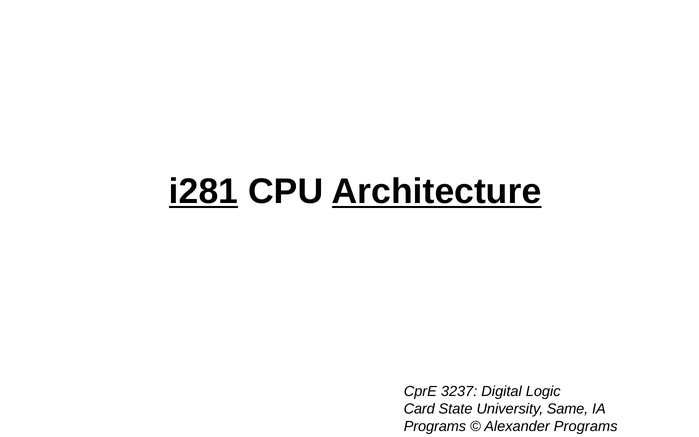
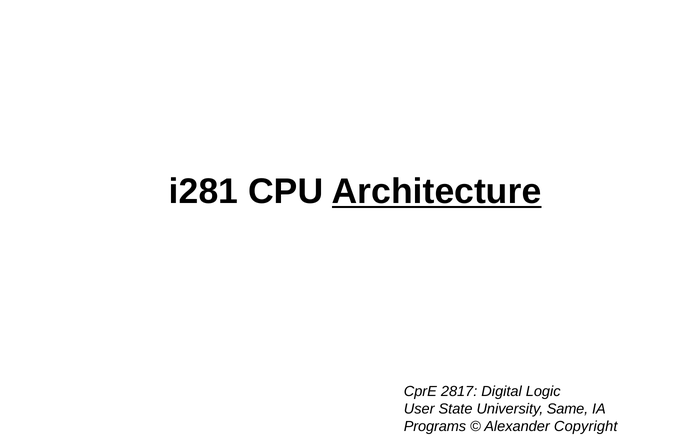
i281 underline: present -> none (204, 192)
3237: 3237 -> 2817 (459, 391)
Card: Card -> User (419, 409)
Alexander Programs: Programs -> Copyright (586, 426)
